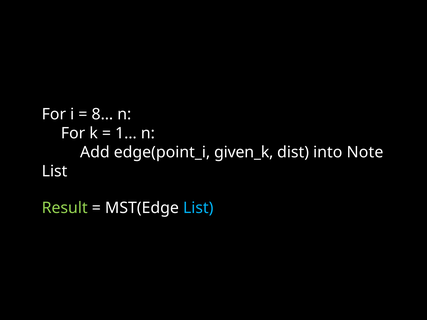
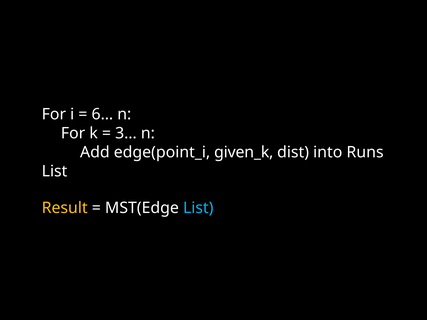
8…: 8… -> 6… (102, 114)
1…: 1… -> 3… (126, 133)
Note: Note -> Runs (365, 152)
Result colour: light green -> yellow (65, 208)
